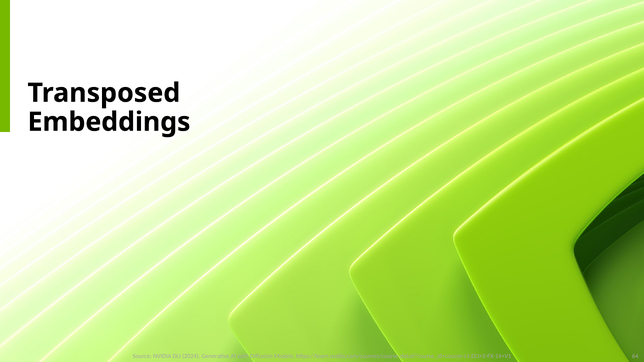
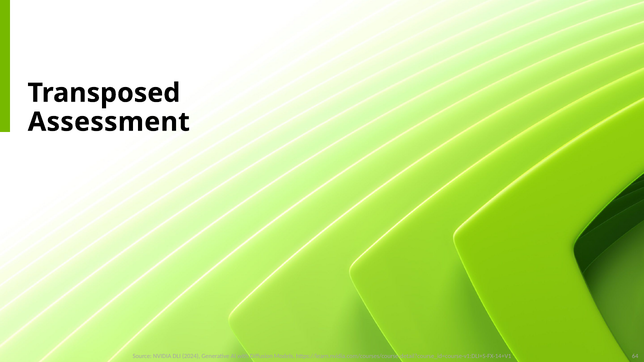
Embeddings: Embeddings -> Assessment (109, 122)
